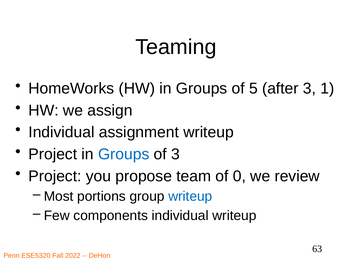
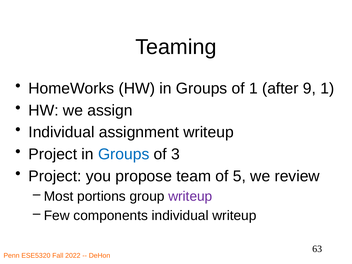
of 5: 5 -> 1 (253, 89)
after 3: 3 -> 9 (309, 89)
0: 0 -> 5 (239, 176)
writeup colour: blue -> purple (190, 196)
